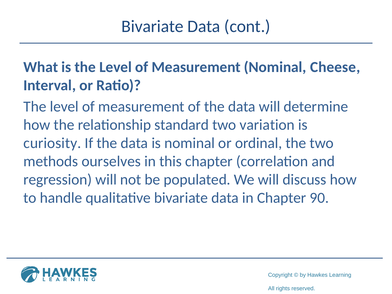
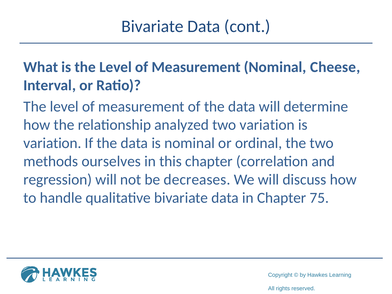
standard: standard -> analyzed (182, 125)
curiosity: curiosity -> variation (52, 143)
populated: populated -> decreases (197, 180)
90: 90 -> 75 (319, 198)
